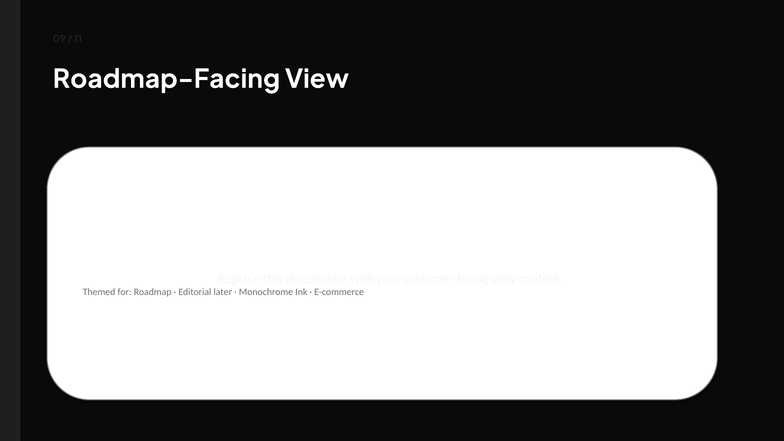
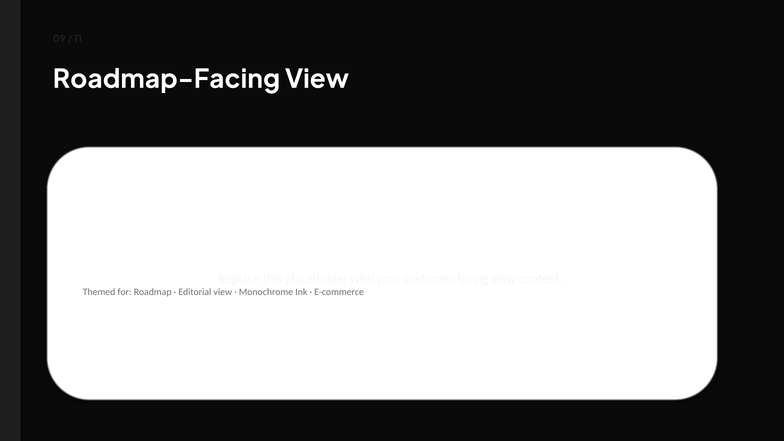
Editorial later: later -> view (223, 292)
